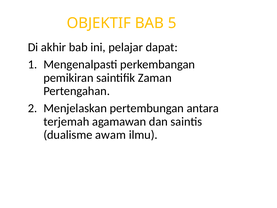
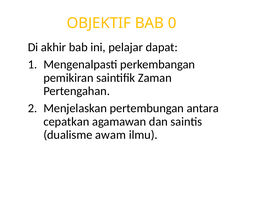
5: 5 -> 0 (172, 23)
terjemah: terjemah -> cepatkan (66, 121)
